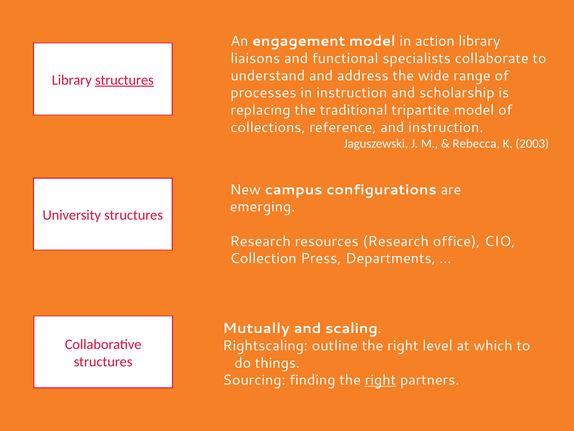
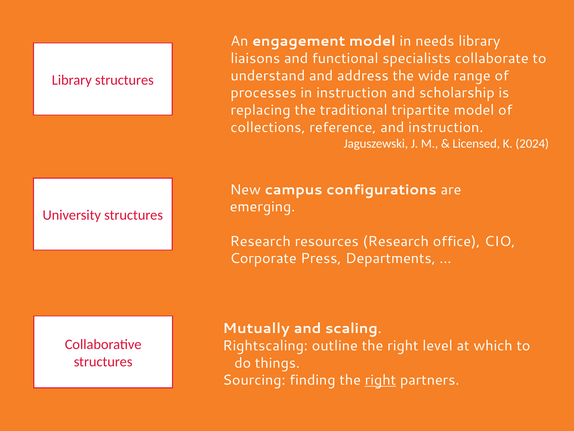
action: action -> needs (435, 41)
structures underline: present -> none (124, 80)
Rebecca: Rebecca -> Licensed (476, 143)
2003: 2003 -> 2024 (532, 143)
Collection: Collection -> Corporate (263, 258)
